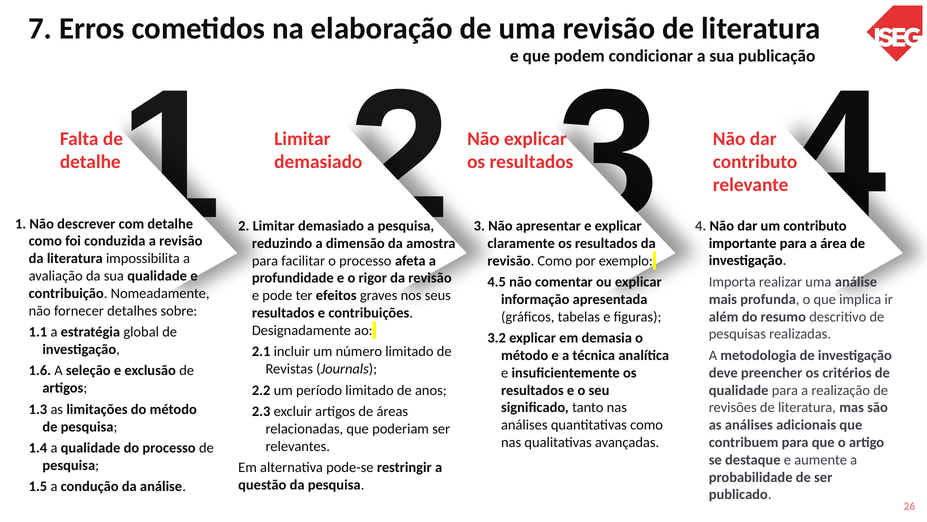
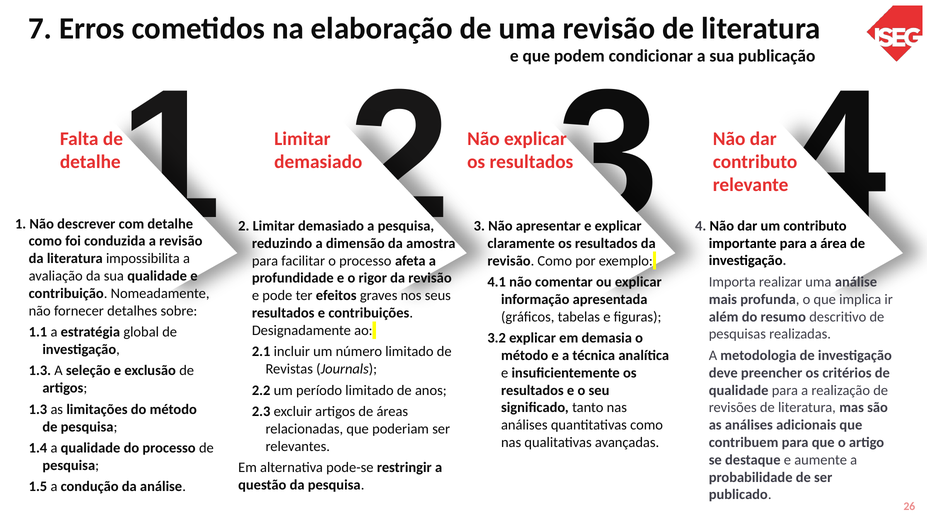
4.5: 4.5 -> 4.1 (497, 282)
1.6: 1.6 -> 1.3 (40, 370)
